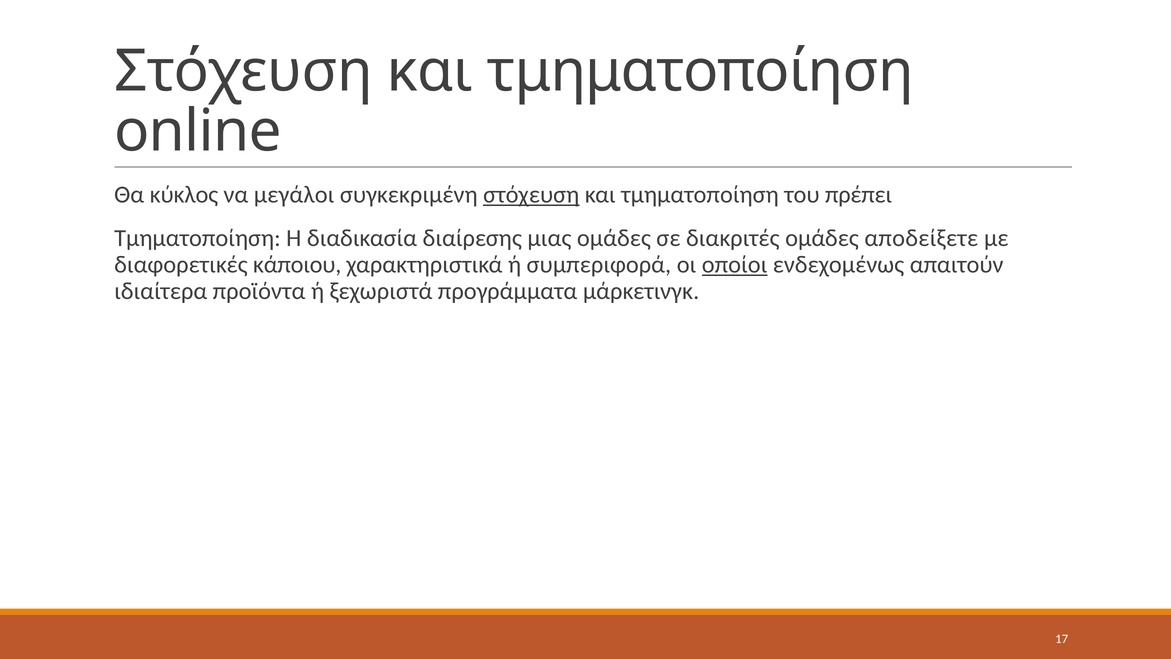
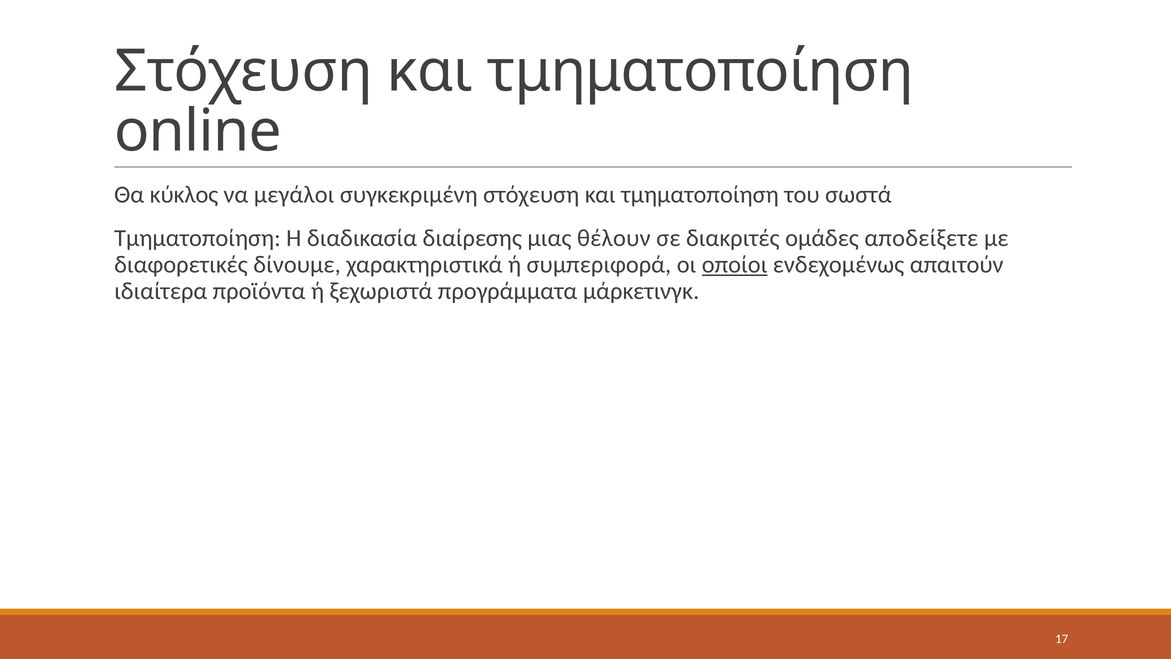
στόχευση underline: present -> none (531, 195)
πρέπει: πρέπει -> σωστά (858, 195)
μιας ομάδες: ομάδες -> θέλουν (614, 238)
κάποιου: κάποιου -> δίνουμε (297, 264)
